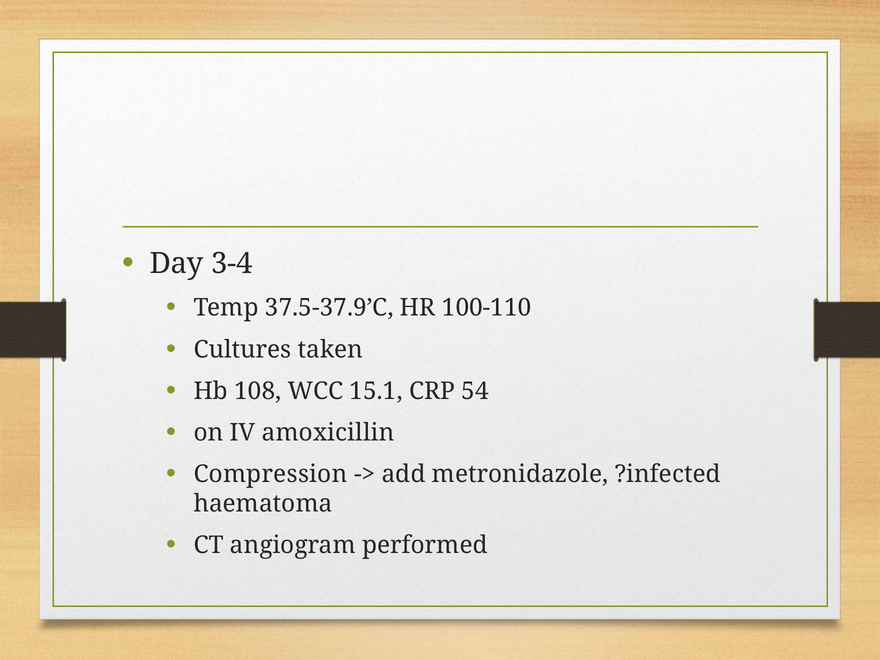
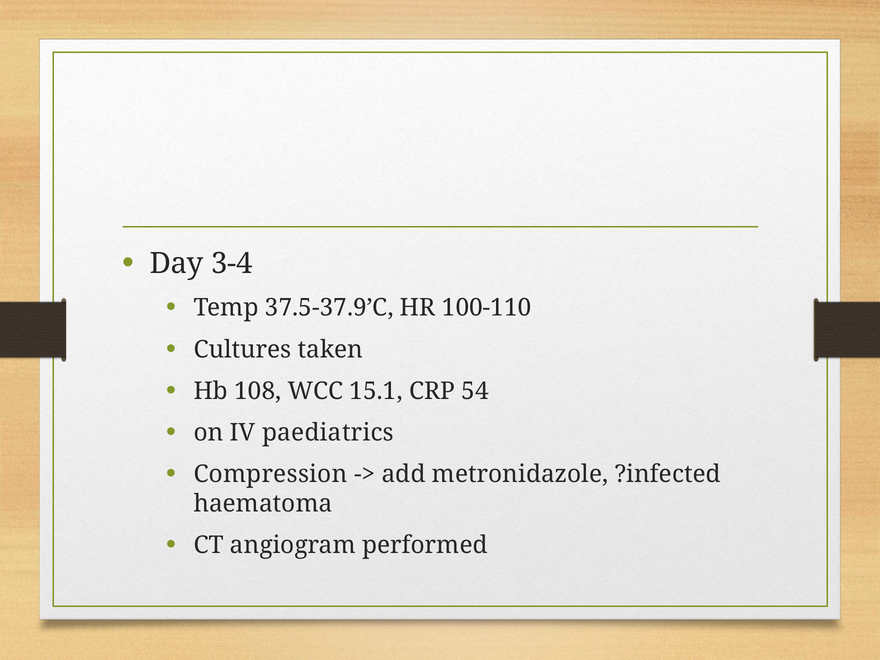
amoxicillin: amoxicillin -> paediatrics (328, 433)
